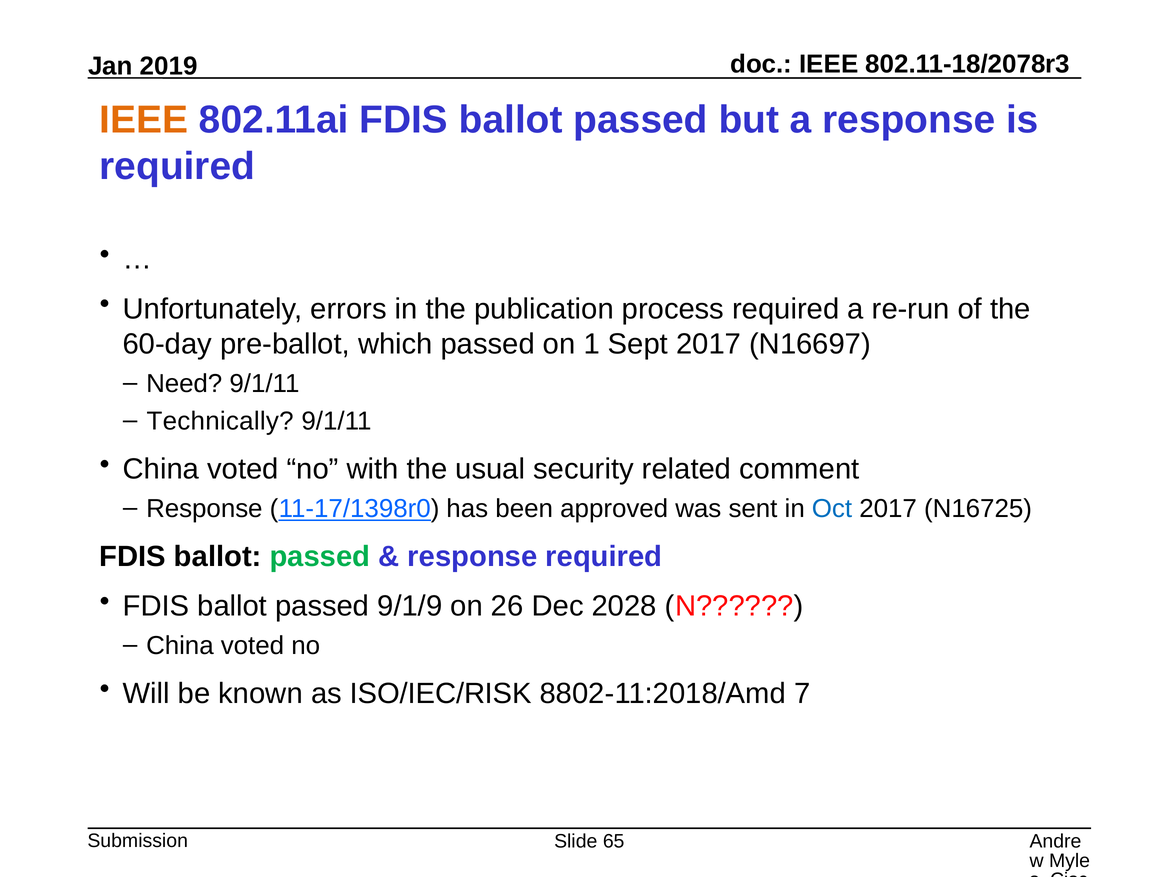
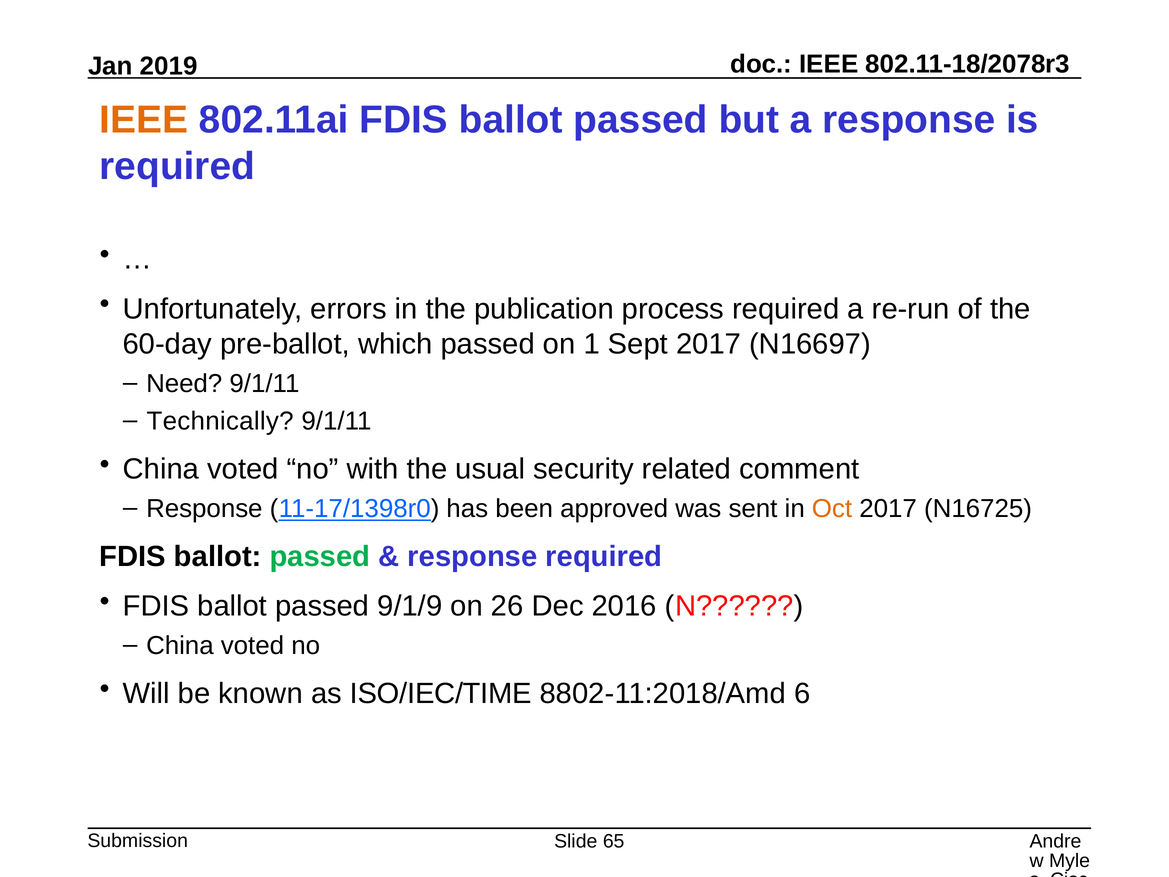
Oct colour: blue -> orange (832, 508)
2028: 2028 -> 2016 (624, 606)
ISO/IEC/RISK: ISO/IEC/RISK -> ISO/IEC/TIME (441, 693)
7: 7 -> 6 (802, 693)
